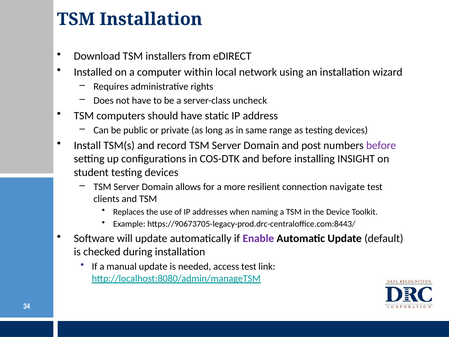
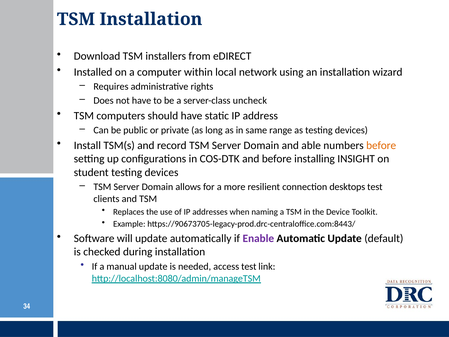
post: post -> able (311, 145)
before colour: purple -> orange (381, 145)
navigate: navigate -> desktops (347, 187)
